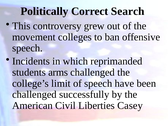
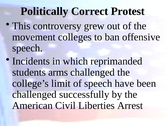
Search: Search -> Protest (128, 11)
Casey: Casey -> Arrest (130, 106)
